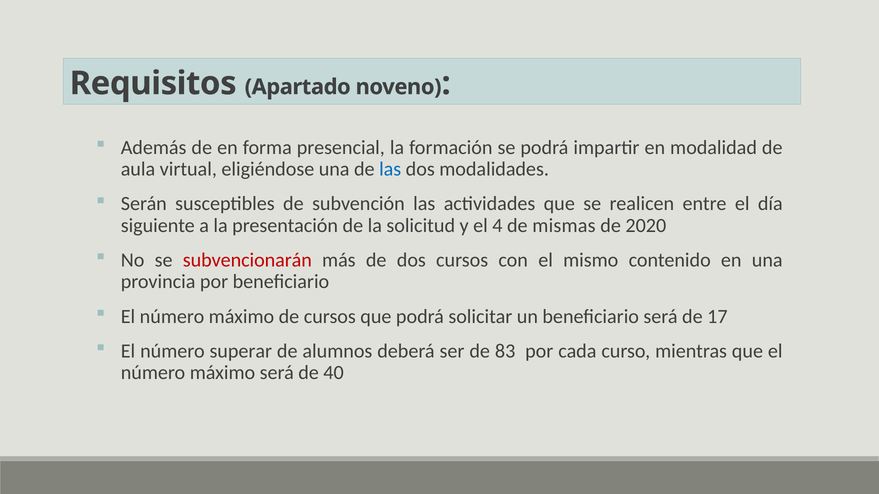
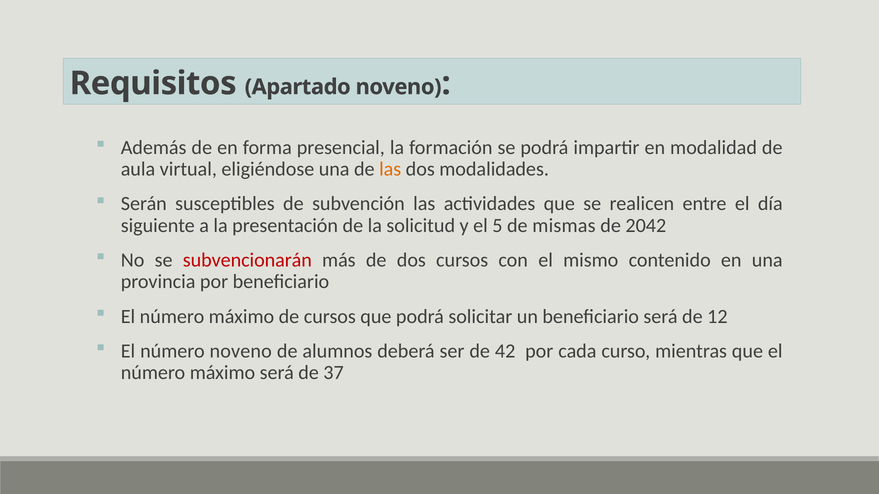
las colour: blue -> orange (390, 169)
4: 4 -> 5 (497, 226)
2020: 2020 -> 2042 (646, 226)
17: 17 -> 12 (717, 317)
número superar: superar -> noveno (241, 351)
83: 83 -> 42 (505, 351)
40: 40 -> 37 (334, 373)
